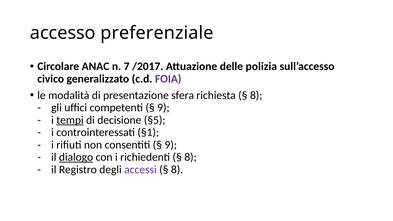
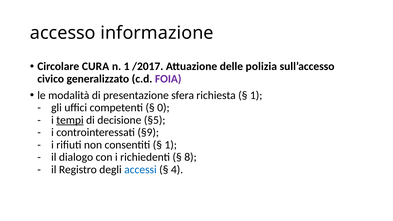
preferenziale: preferenziale -> informazione (157, 33)
ANAC: ANAC -> CURA (96, 66)
n 7: 7 -> 1 (127, 66)
8: 8 -> 1 (256, 95)
9: 9 -> 0 (163, 108)
§1: §1 -> §9 (148, 132)
9: 9 -> 1 (171, 145)
dialogo underline: present -> none (76, 157)
accessi colour: purple -> blue (140, 170)
8: 8 -> 4 (177, 170)
